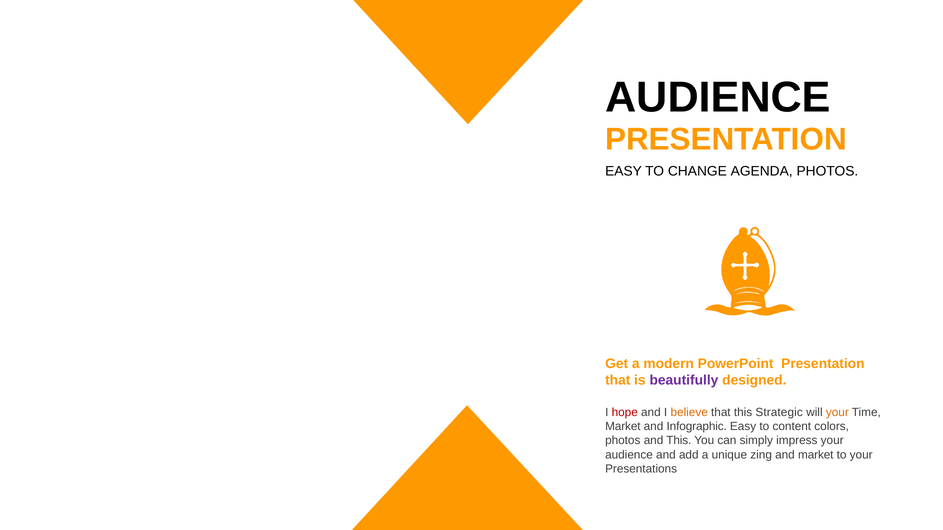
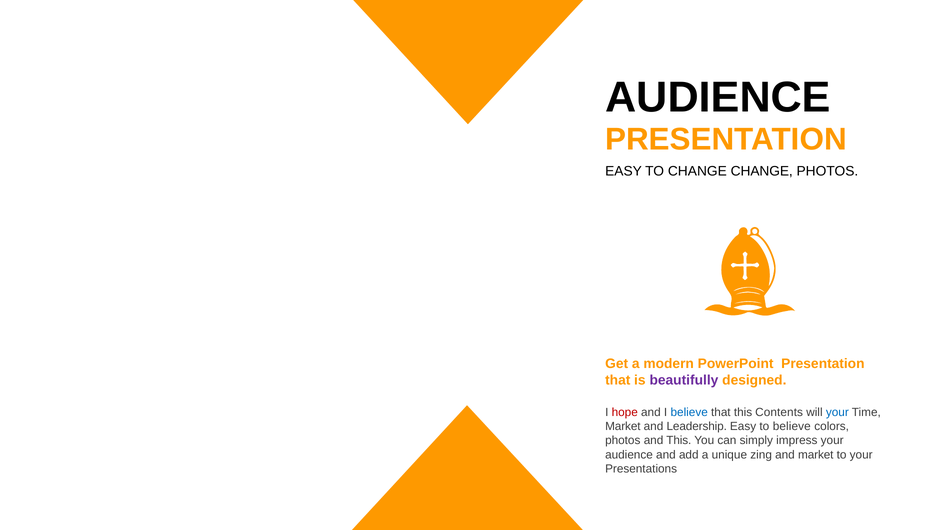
CHANGE AGENDA: AGENDA -> CHANGE (762, 171)
believe colour: orange -> blue (689, 413)
Strategic: Strategic -> Contents (779, 413)
your colour: orange -> blue (837, 413)
Infographic: Infographic -> Leadership (697, 427)
to content: content -> believe (792, 427)
